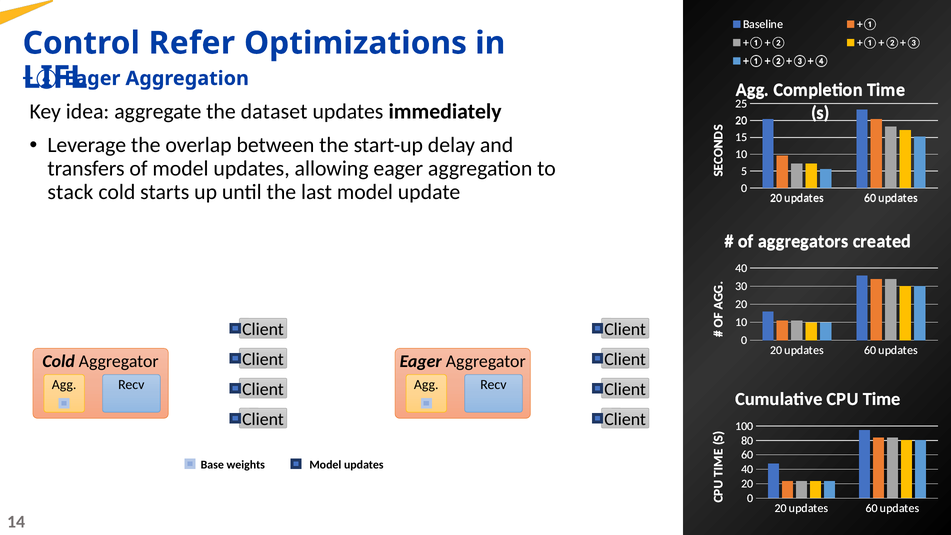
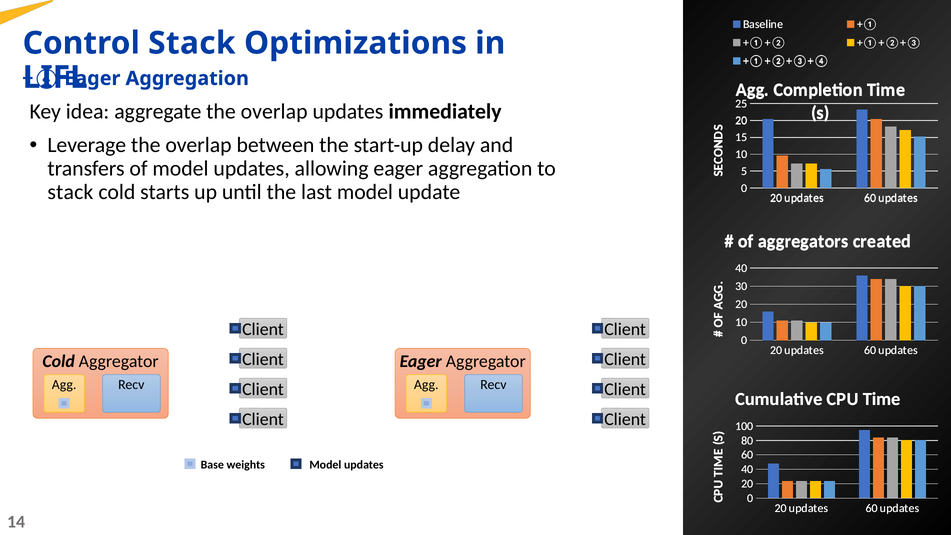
Control Refer: Refer -> Stack (192, 43)
aggregate the dataset: dataset -> overlap (274, 112)
